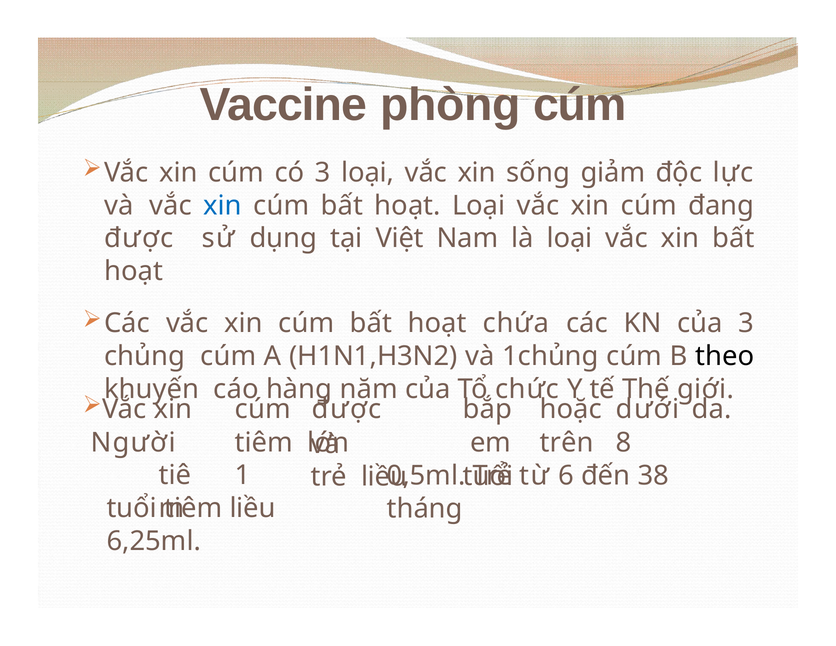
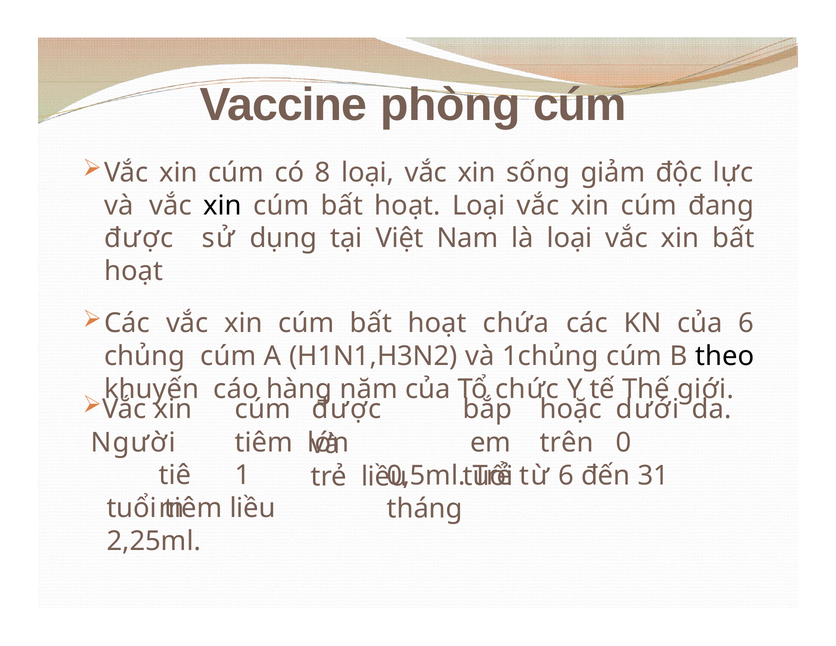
có 3: 3 -> 8 (323, 173)
xin colour: blue -> black (223, 205)
của 3: 3 -> 6 (746, 323)
8: 8 -> 0 (624, 443)
38: 38 -> 31 (653, 476)
6,25ml: 6,25ml -> 2,25ml (154, 541)
